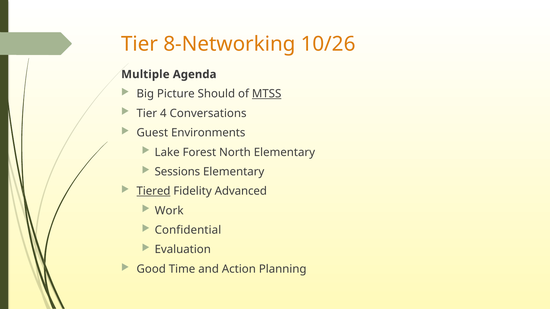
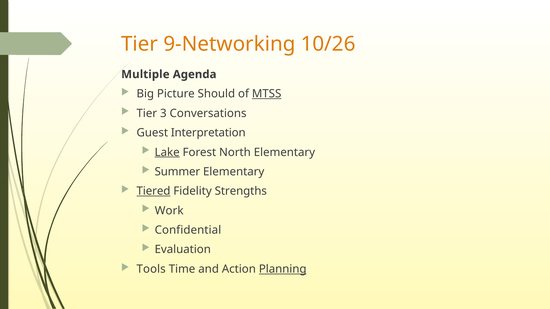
8-Networking: 8-Networking -> 9-Networking (229, 44)
4: 4 -> 3 (163, 113)
Environments: Environments -> Interpretation (208, 133)
Lake underline: none -> present (167, 152)
Sessions: Sessions -> Summer (177, 172)
Advanced: Advanced -> Strengths (241, 191)
Good: Good -> Tools (151, 269)
Planning underline: none -> present (283, 269)
